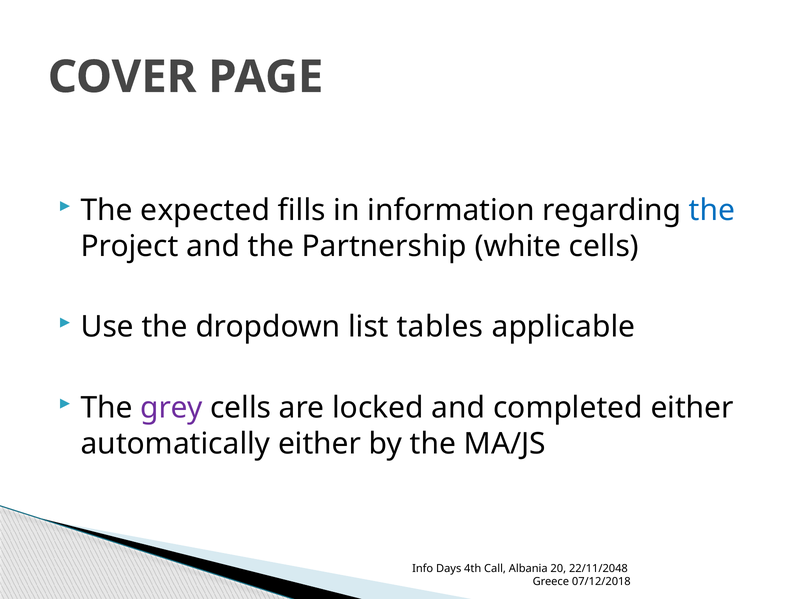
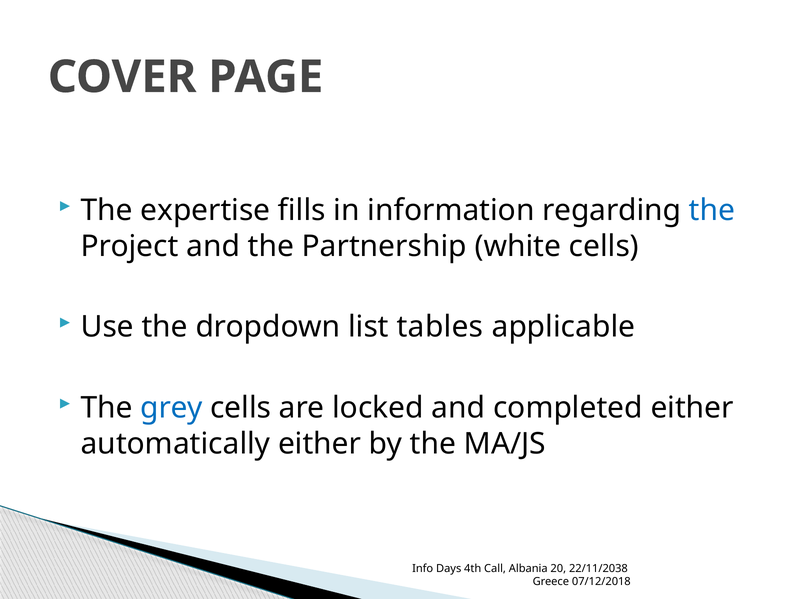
expected: expected -> expertise (205, 210)
grey colour: purple -> blue (172, 408)
22/11/2048: 22/11/2048 -> 22/11/2038 (598, 569)
